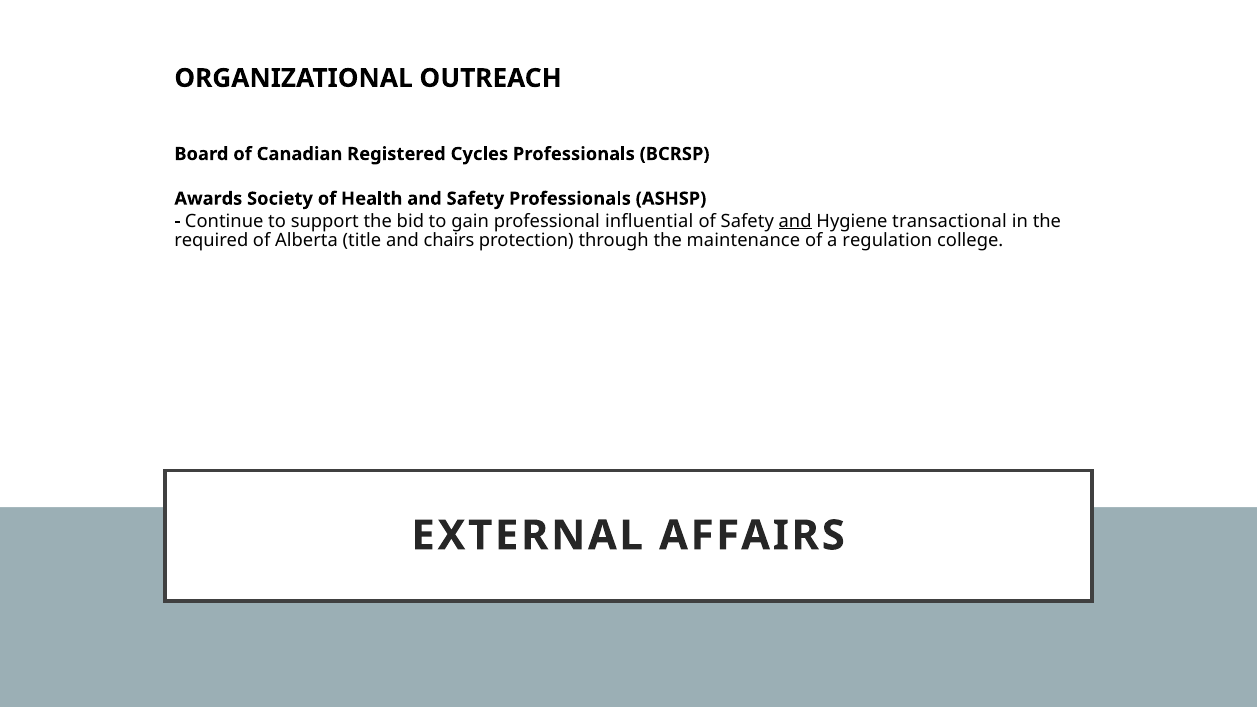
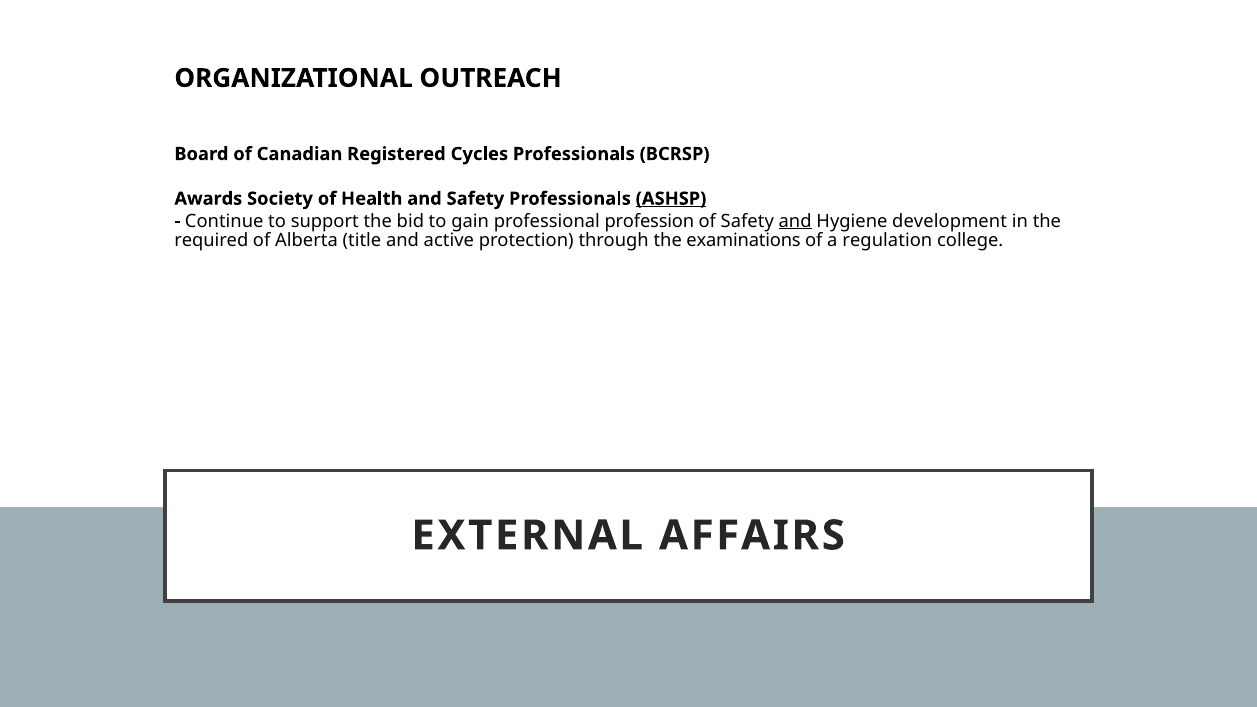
ASHSP underline: none -> present (671, 199)
influential: influential -> profession (649, 221)
transactional: transactional -> development (950, 221)
chairs: chairs -> active (449, 241)
maintenance: maintenance -> examinations (744, 241)
